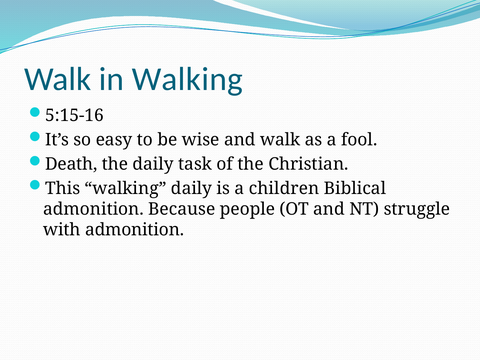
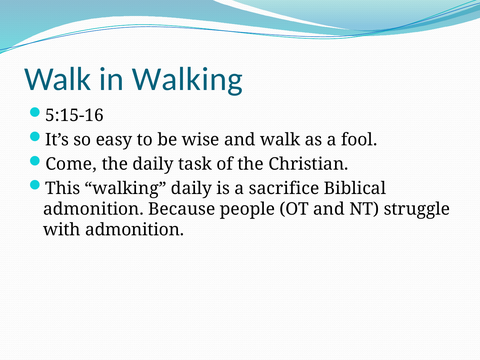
Death: Death -> Come (71, 164)
children: children -> sacrifice (284, 188)
